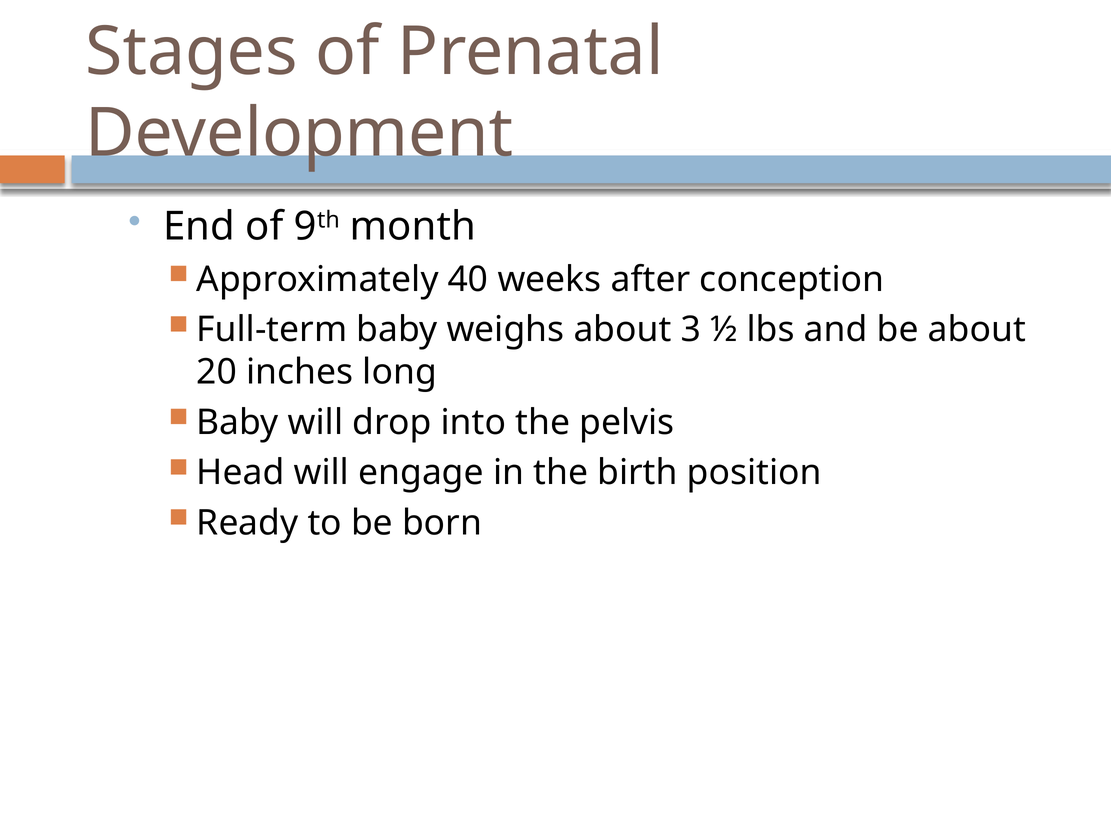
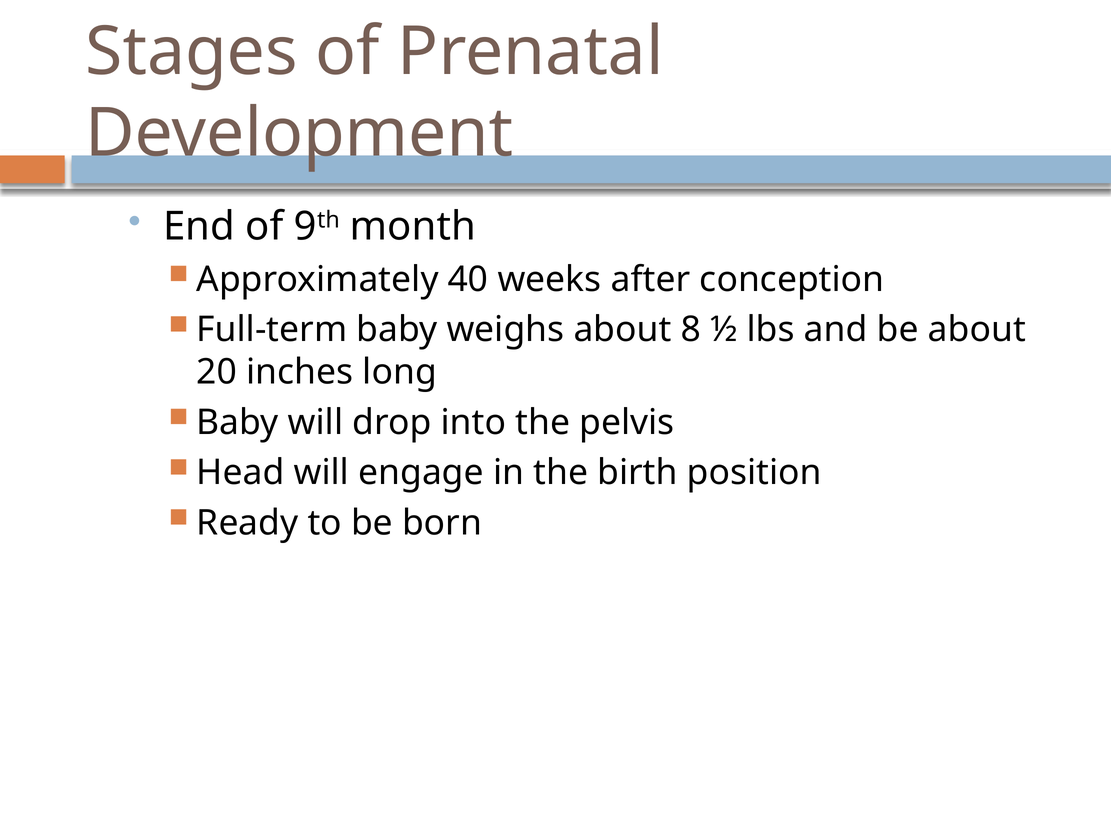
3: 3 -> 8 (691, 330)
